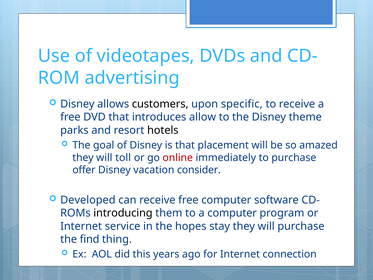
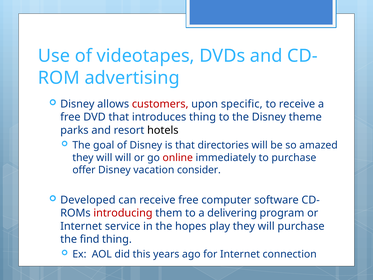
customers colour: black -> red (160, 104)
introduces allow: allow -> thing (203, 117)
placement: placement -> directories (223, 145)
will toll: toll -> will (123, 157)
introducing colour: black -> red (123, 213)
a computer: computer -> delivering (232, 213)
stay: stay -> play (220, 226)
